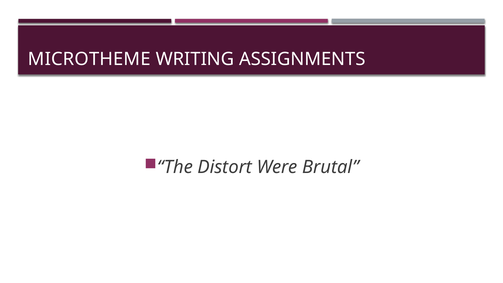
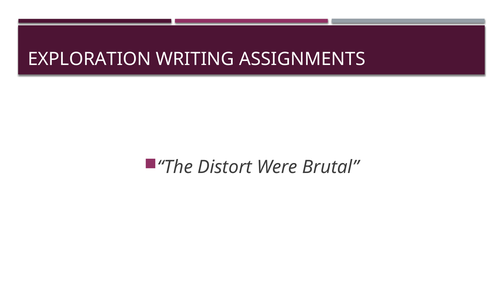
MICROTHEME: MICROTHEME -> EXPLORATION (89, 59)
